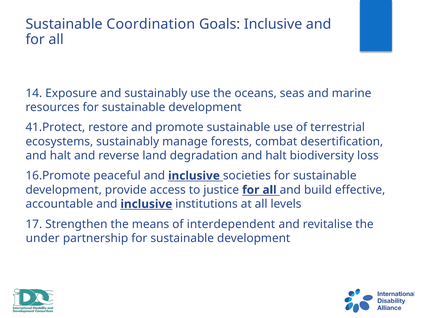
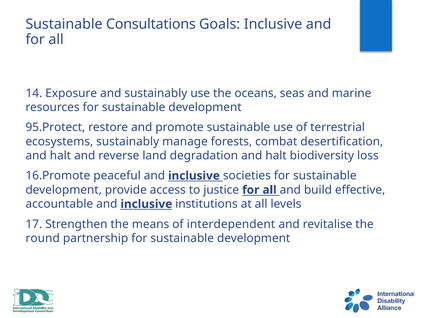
Coordination: Coordination -> Consultations (151, 24)
41.Protect: 41.Protect -> 95.Protect (55, 128)
under: under -> round (43, 239)
